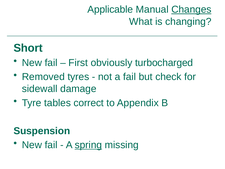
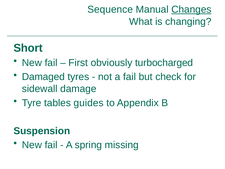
Applicable: Applicable -> Sequence (110, 10)
Removed: Removed -> Damaged (43, 77)
correct: correct -> guides (89, 103)
spring underline: present -> none (88, 145)
